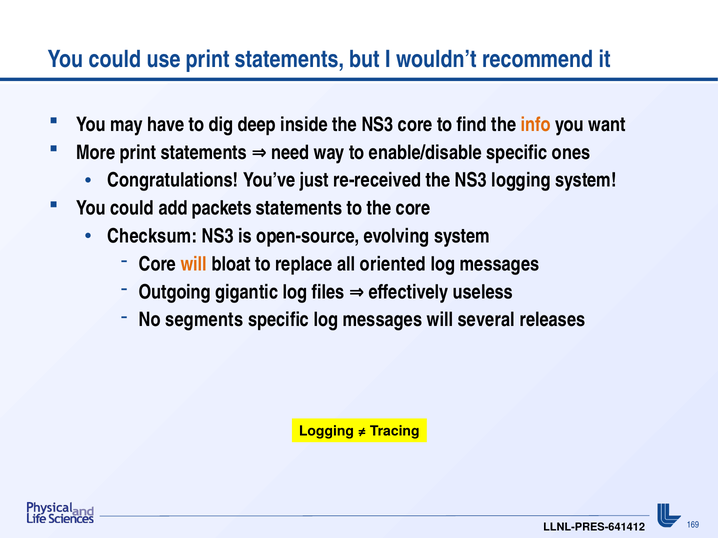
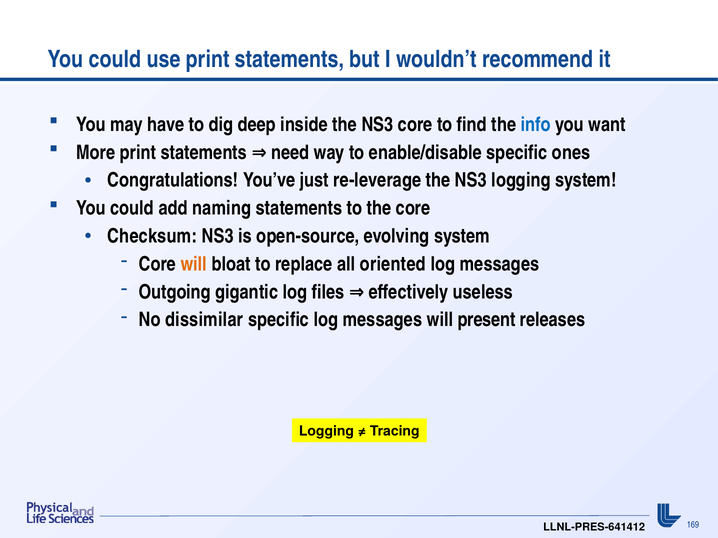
info colour: orange -> blue (536, 125)
re-received: re-received -> re-leverage (377, 181)
packets: packets -> naming (222, 208)
segments: segments -> dissimilar (204, 320)
several: several -> present (487, 320)
